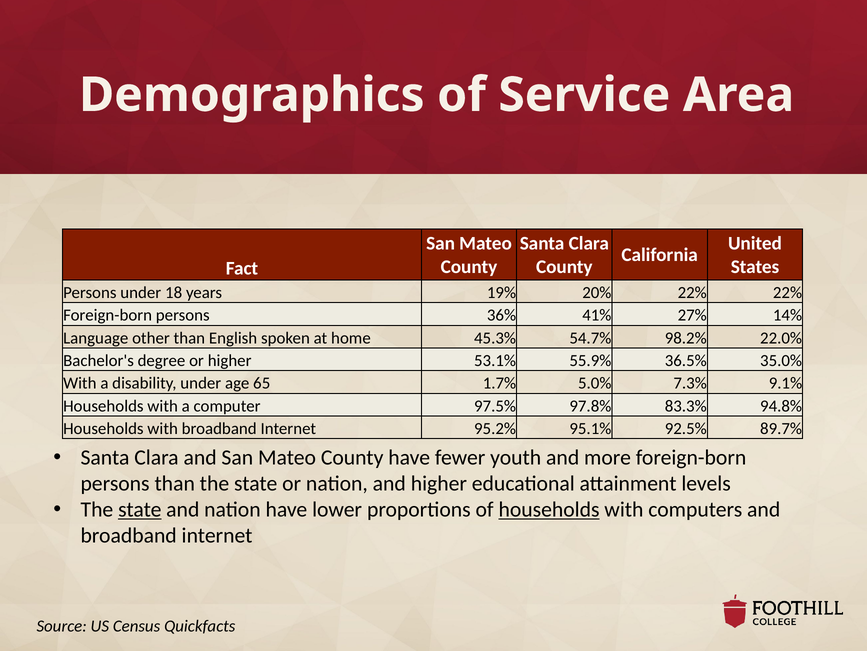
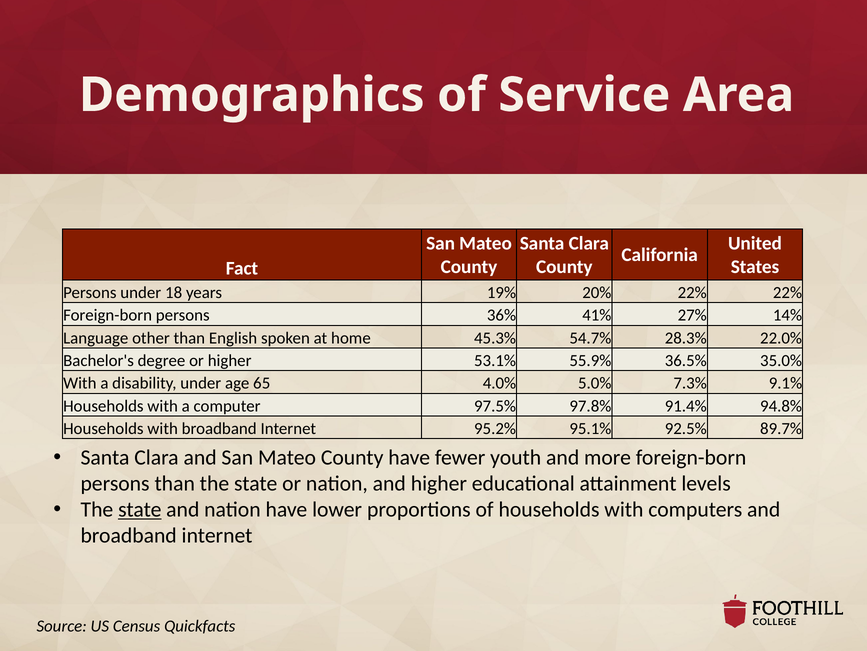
98.2%: 98.2% -> 28.3% (686, 338)
1.7%: 1.7% -> 4.0% (499, 383)
83.3%: 83.3% -> 91.4% (686, 405)
households underline: present -> none (549, 509)
